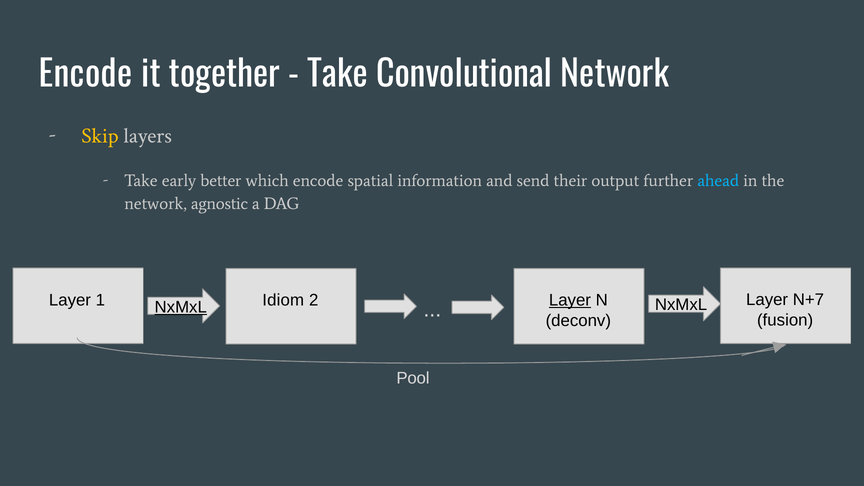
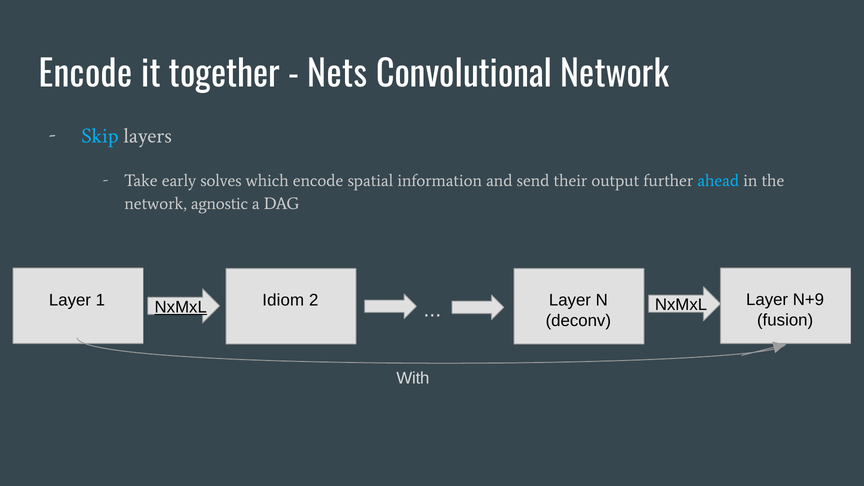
Take: Take -> Nets (337, 75)
Skip colour: yellow -> light blue (100, 136)
better: better -> solves (221, 181)
N+7: N+7 -> N+9 (808, 300)
Layer underline: present -> none (570, 300)
Pool: Pool -> With (413, 378)
